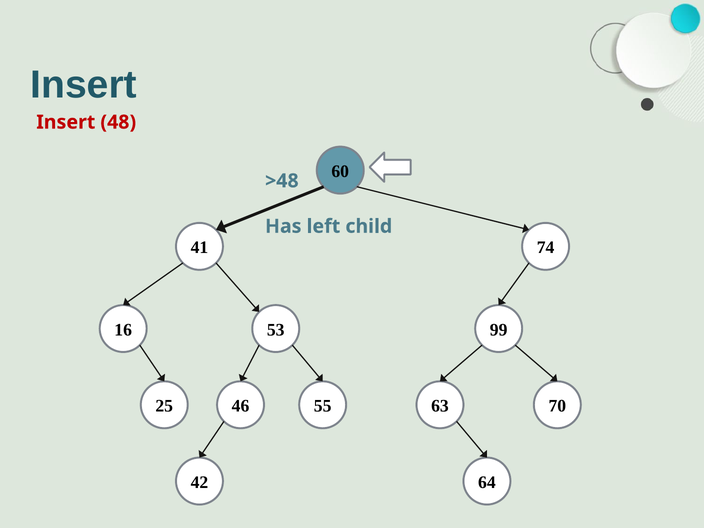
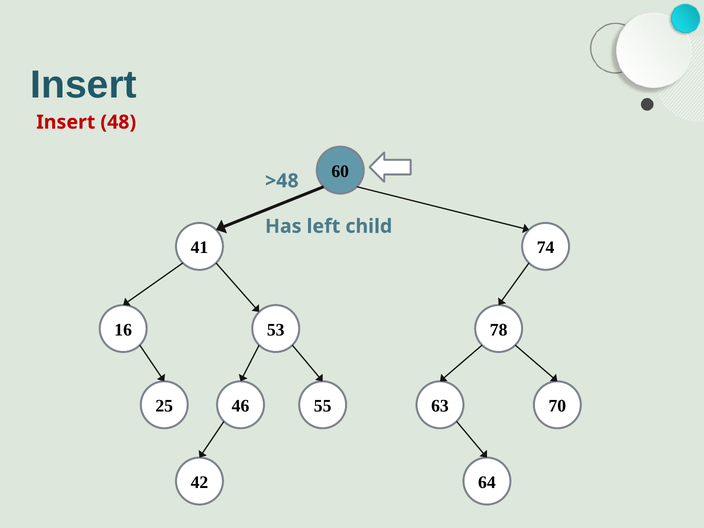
99: 99 -> 78 (499, 330)
